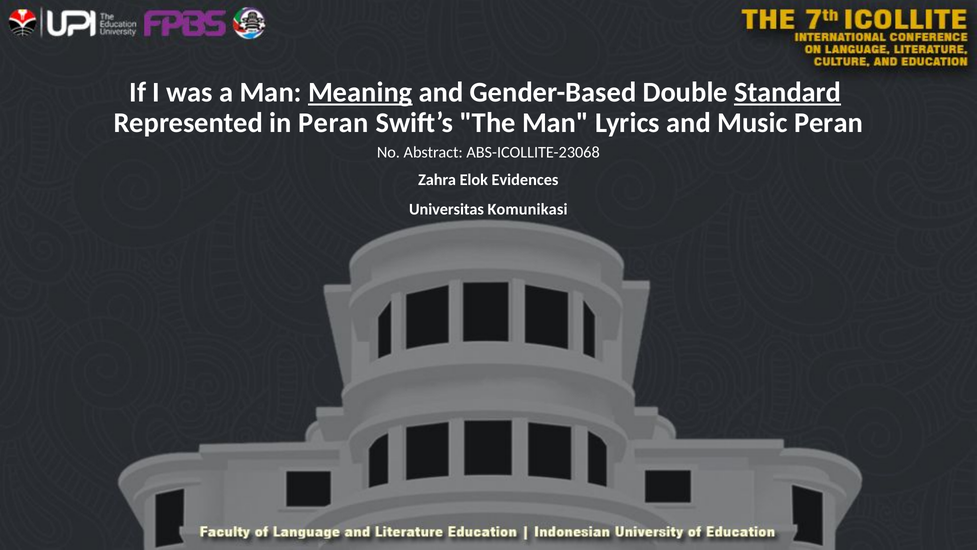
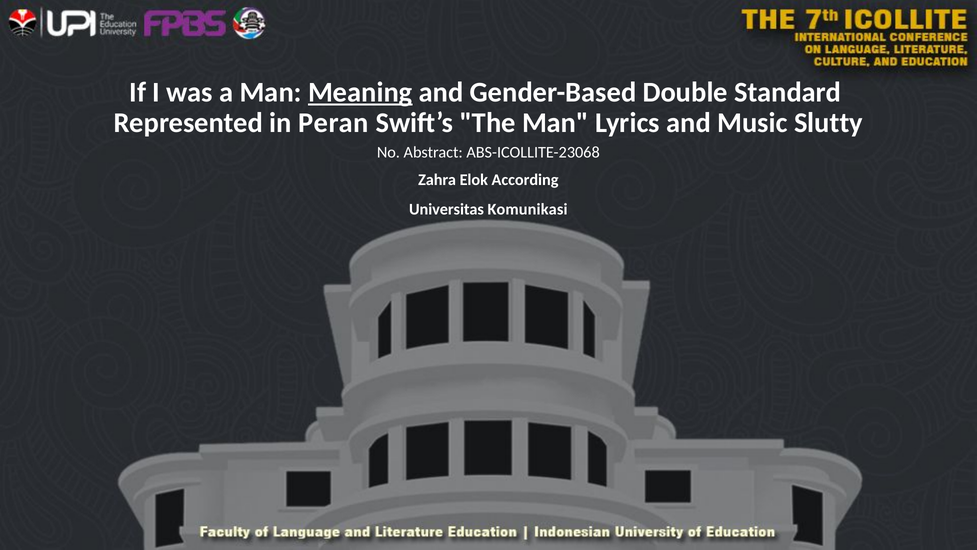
Standard underline: present -> none (788, 92)
Music Peran: Peran -> Slutty (828, 123)
Evidences: Evidences -> According (525, 180)
